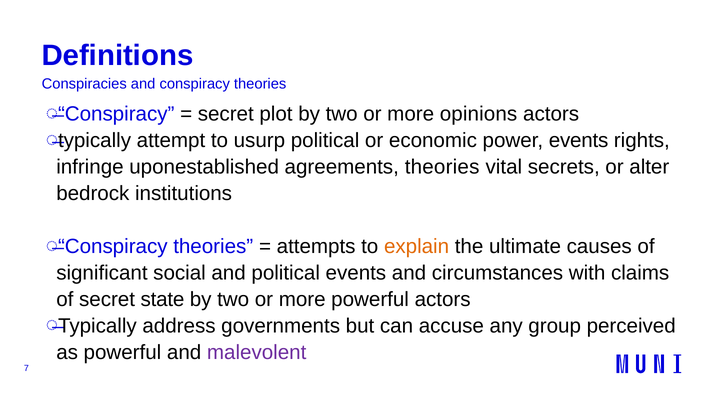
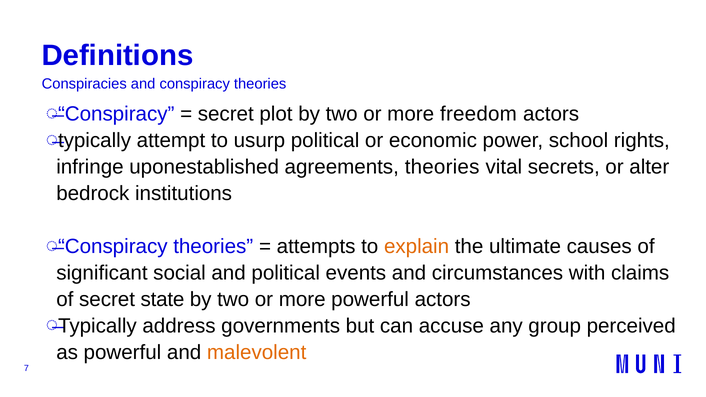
opinions: opinions -> freedom (478, 114)
power events: events -> school (579, 141)
malevolent colour: purple -> orange (257, 352)
